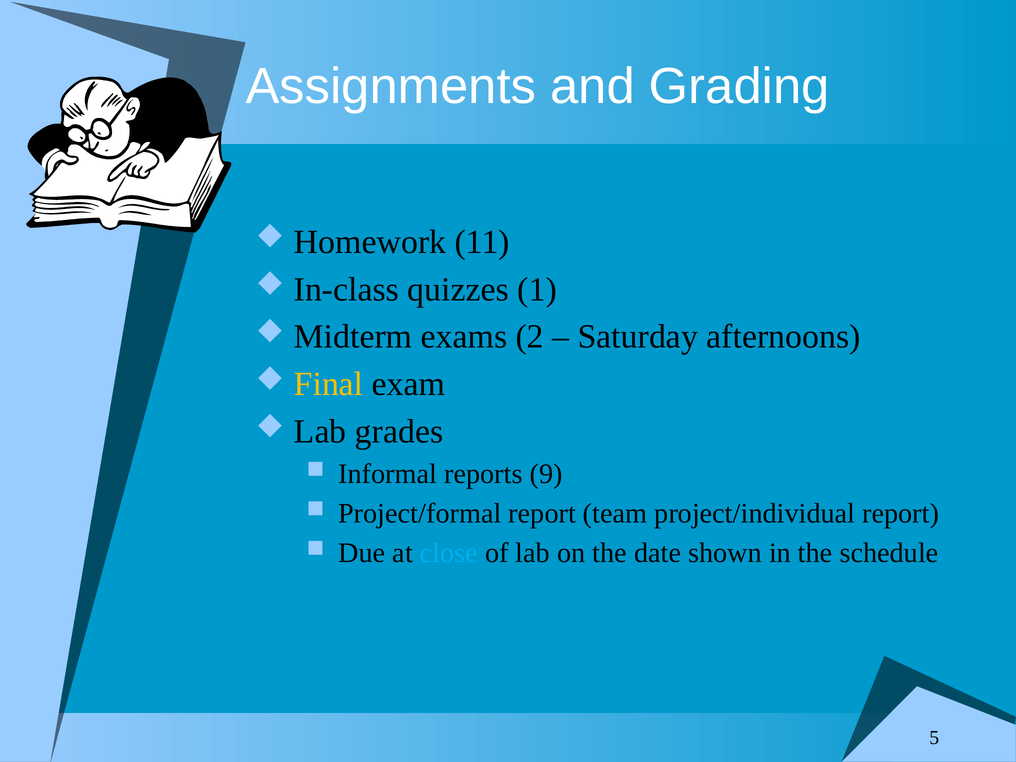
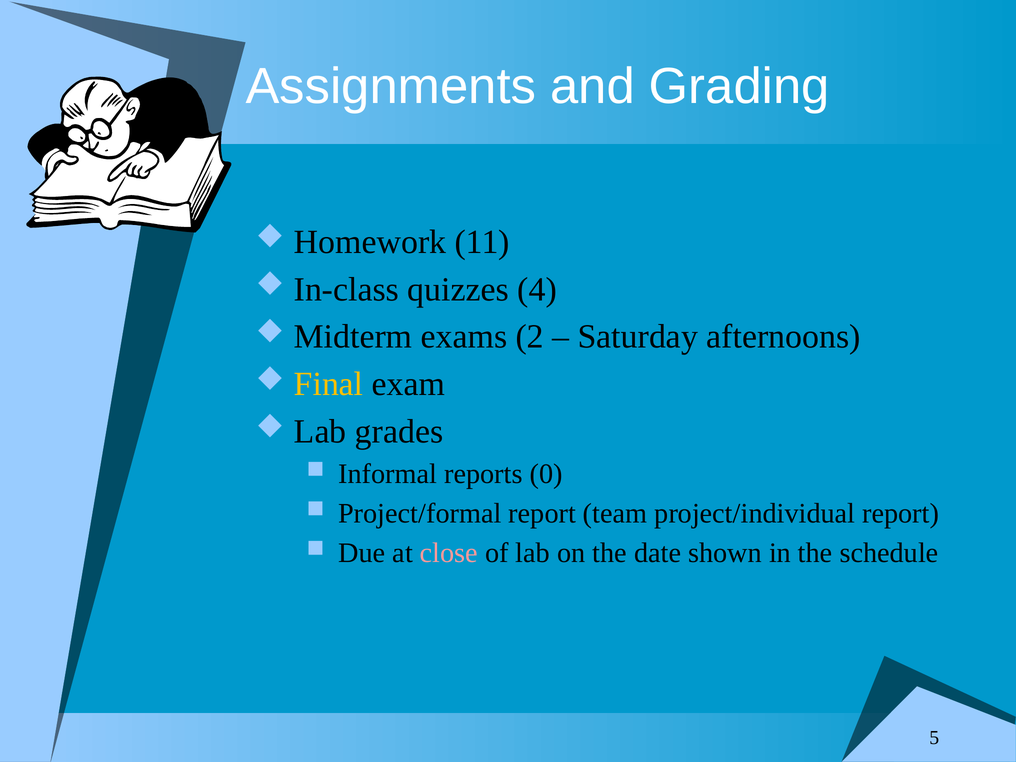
1: 1 -> 4 (537, 289)
9: 9 -> 0 (546, 474)
close colour: light blue -> pink (449, 553)
